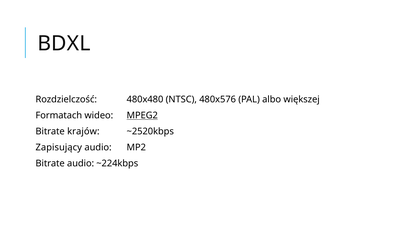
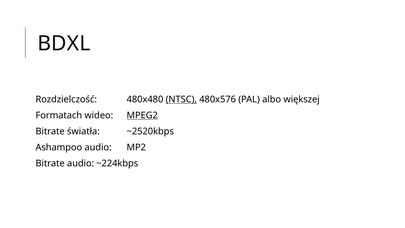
NTSC underline: none -> present (181, 99)
krajów: krajów -> światła (83, 131)
Zapisujący: Zapisujący -> Ashampoo (59, 147)
